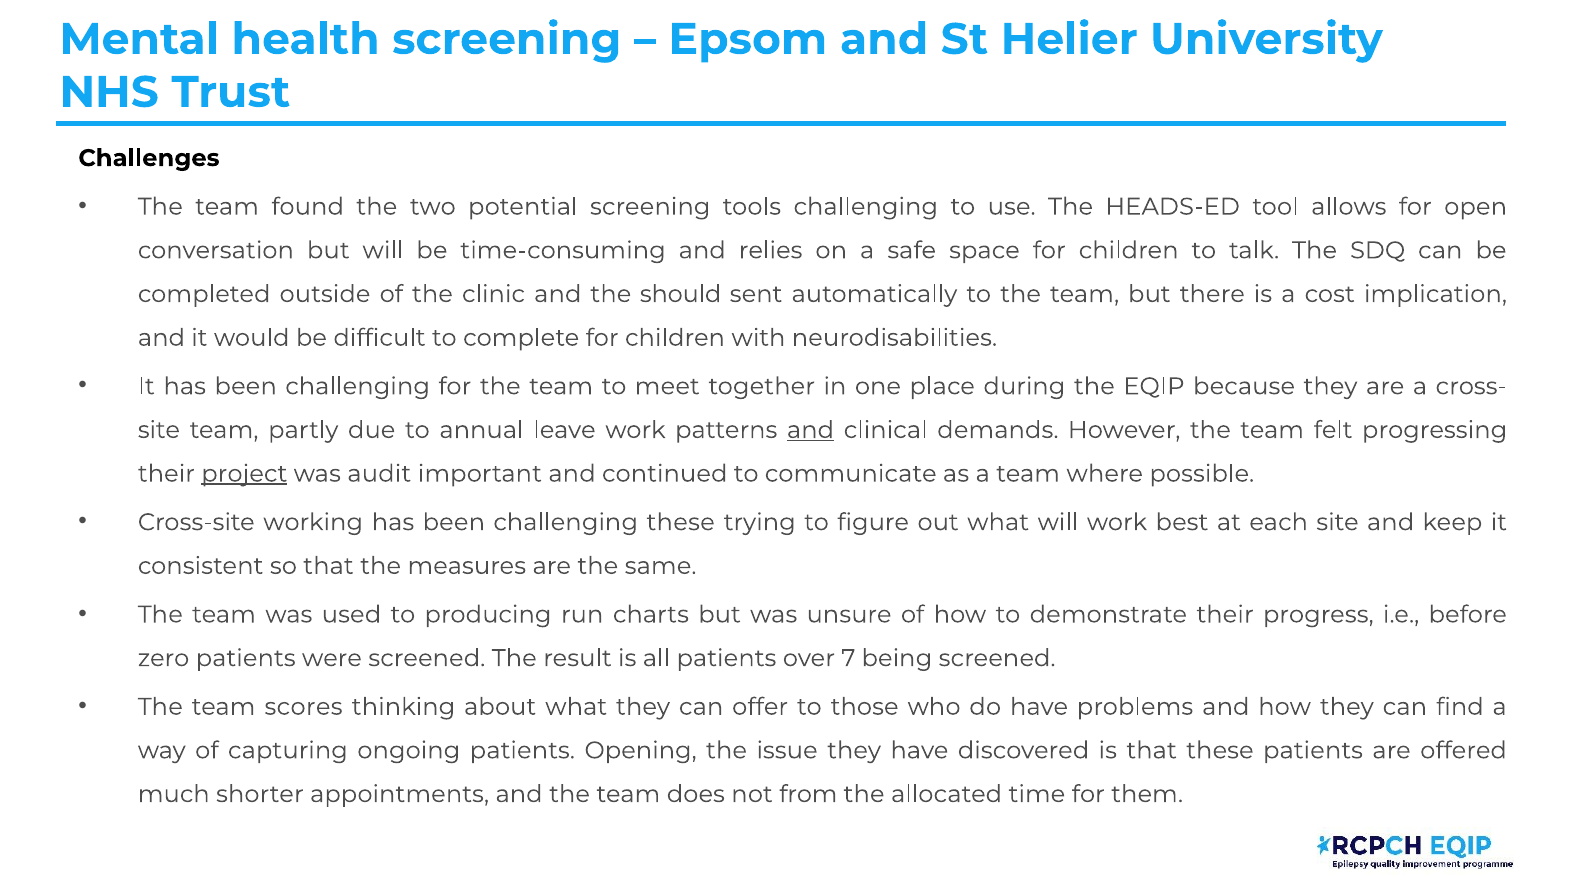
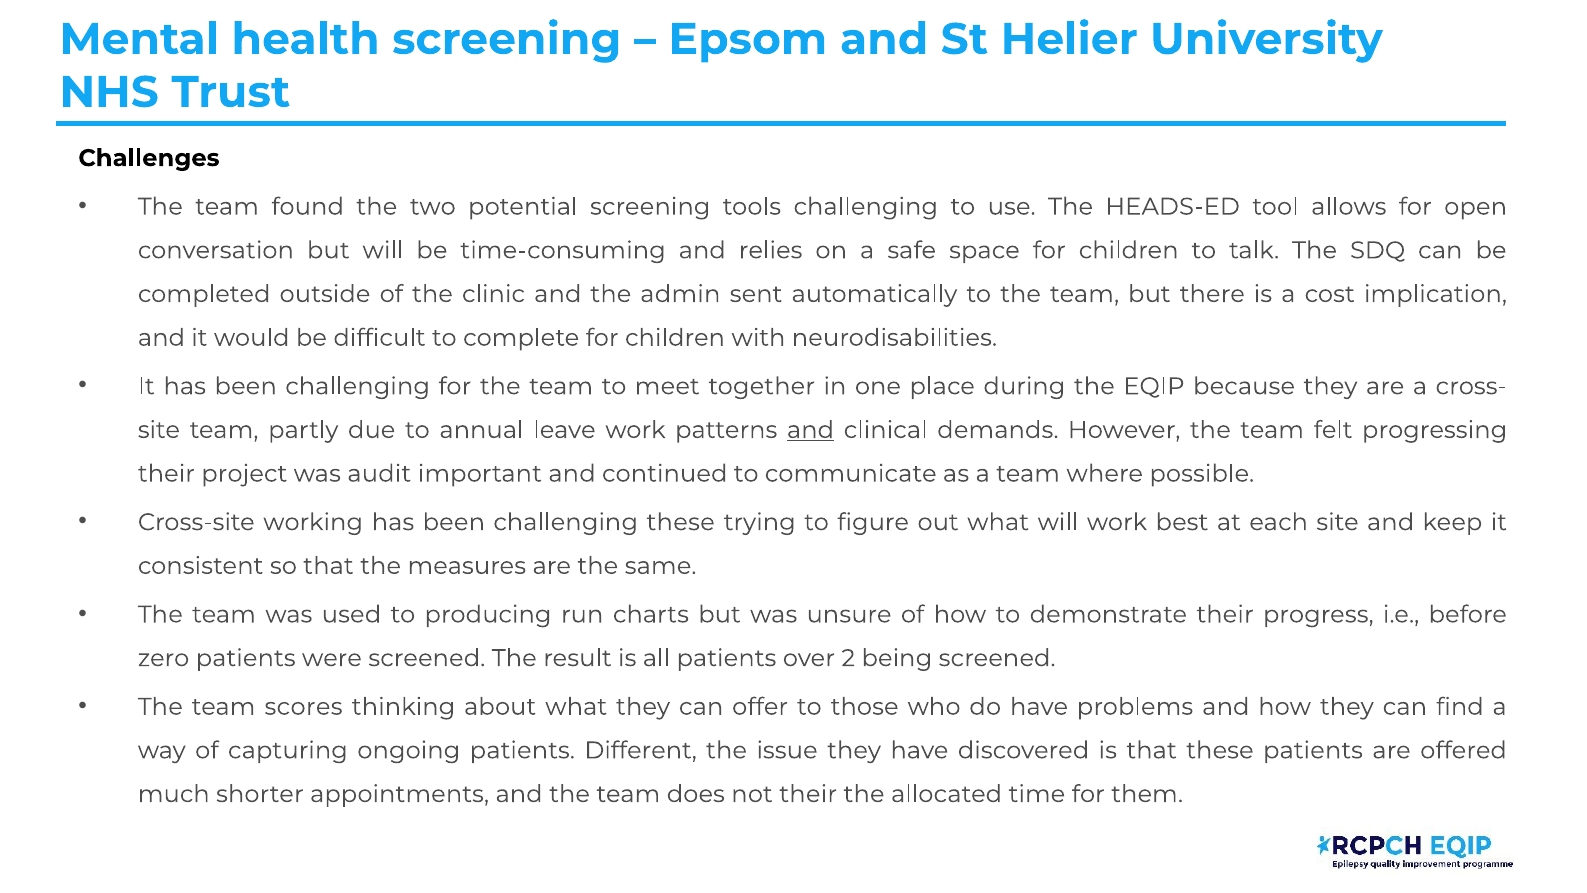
should: should -> admin (680, 294)
project underline: present -> none (244, 474)
7: 7 -> 2 (848, 658)
Opening: Opening -> Different (641, 750)
not from: from -> their (808, 794)
